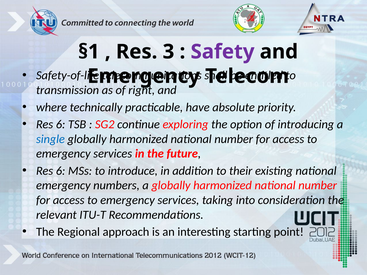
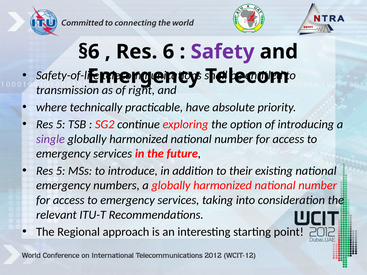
§1: §1 -> §6 (89, 52)
3: 3 -> 6 (168, 52)
6: 6 -> 5 (61, 124)
single colour: blue -> purple (50, 139)
6: 6 -> 5 (61, 171)
